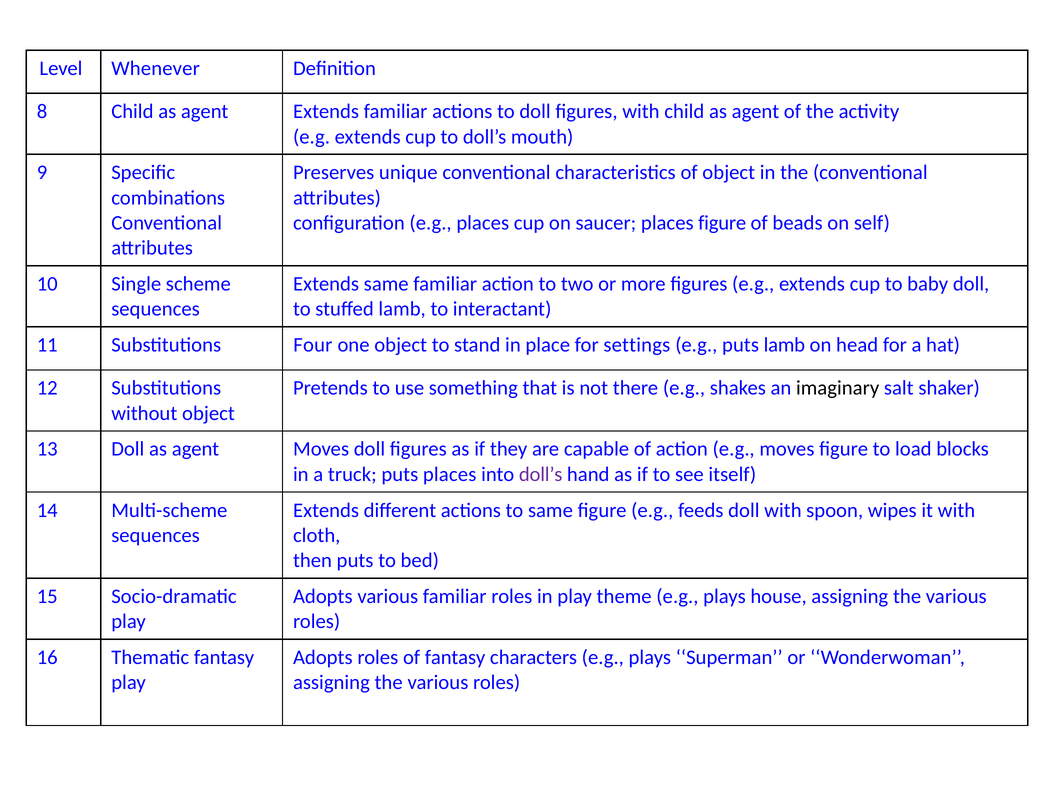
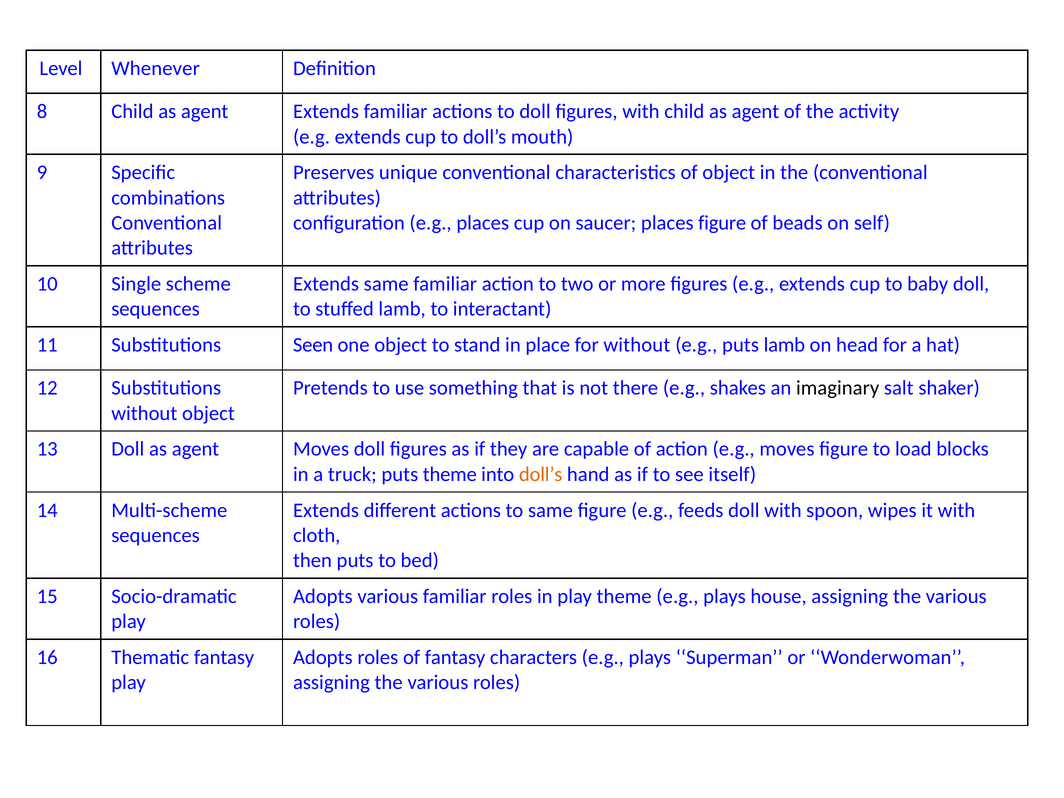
Four: Four -> Seen (313, 345)
for settings: settings -> without (637, 345)
puts places: places -> theme (450, 474)
doll’s colour: purple -> orange (541, 474)
